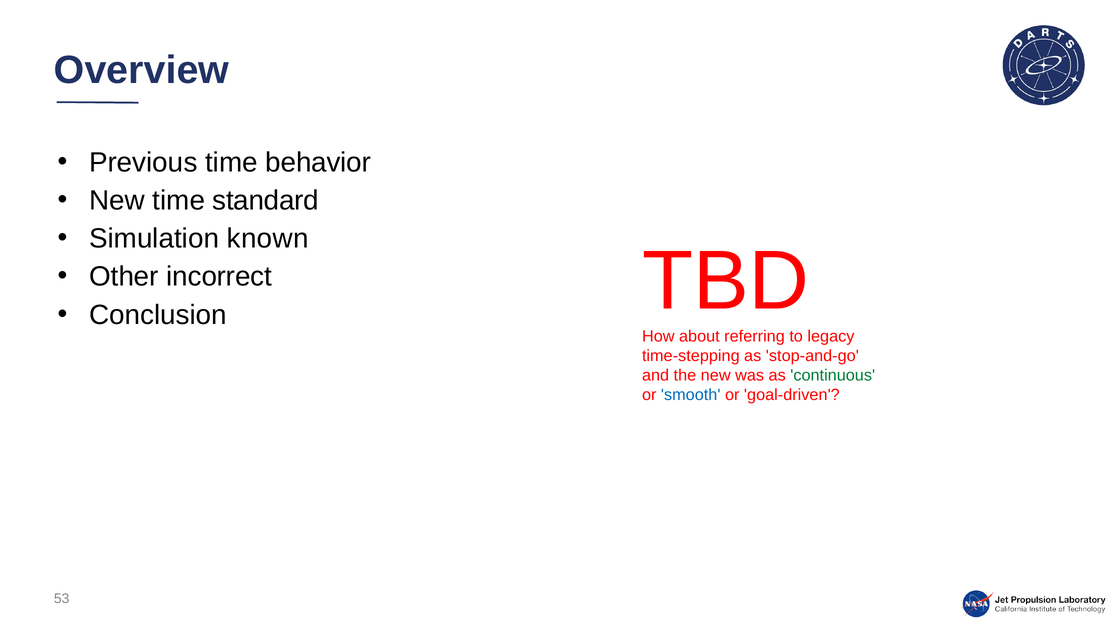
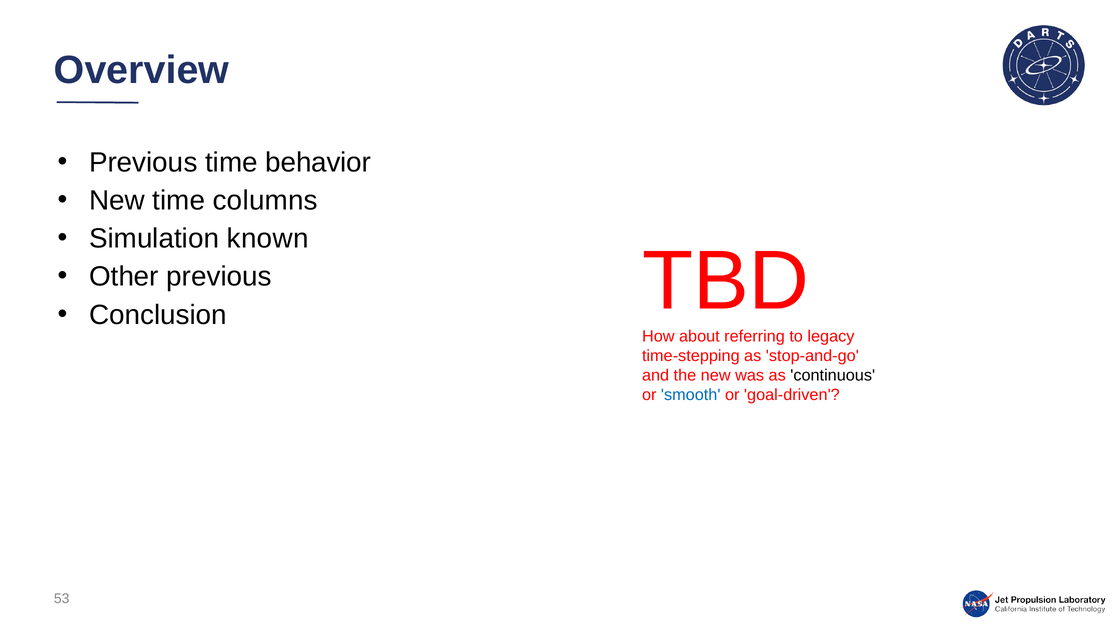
standard: standard -> columns (265, 200)
Other incorrect: incorrect -> previous (219, 277)
continuous colour: green -> black (833, 375)
